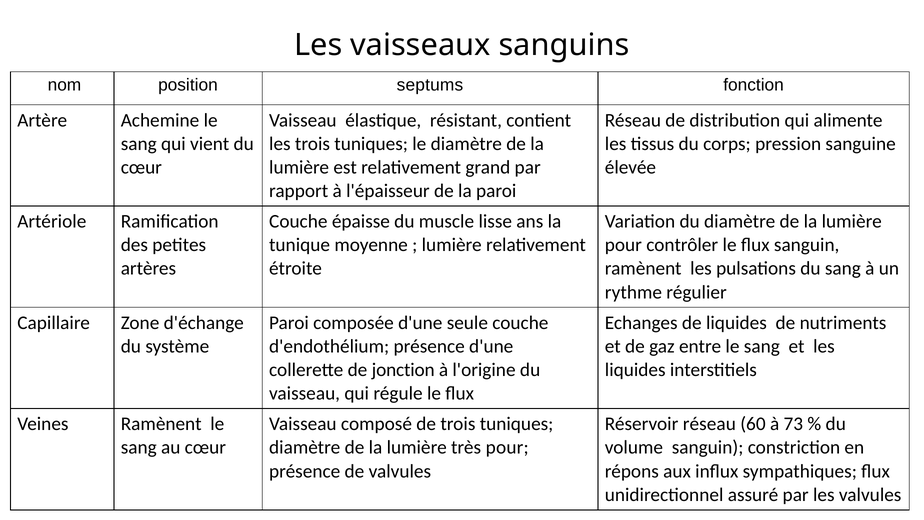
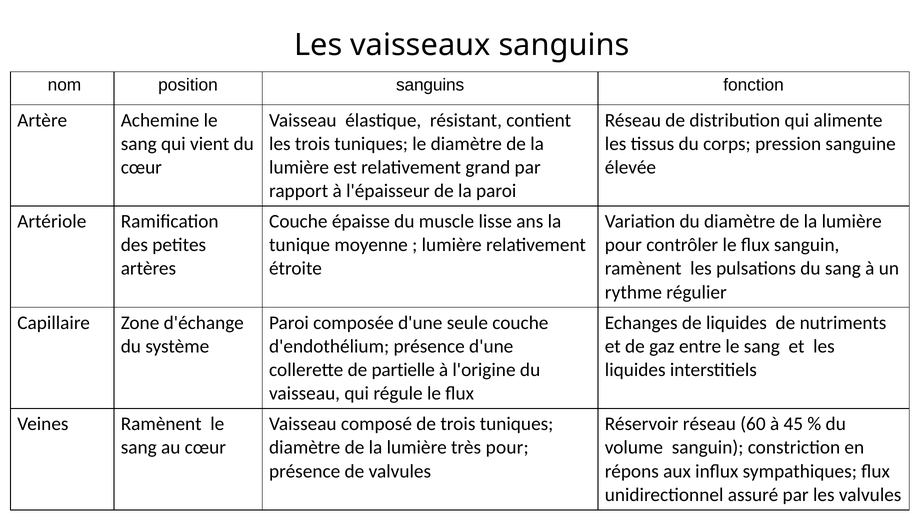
position septums: septums -> sanguins (430, 85)
jonction: jonction -> partielle (403, 370)
73: 73 -> 45 (793, 424)
